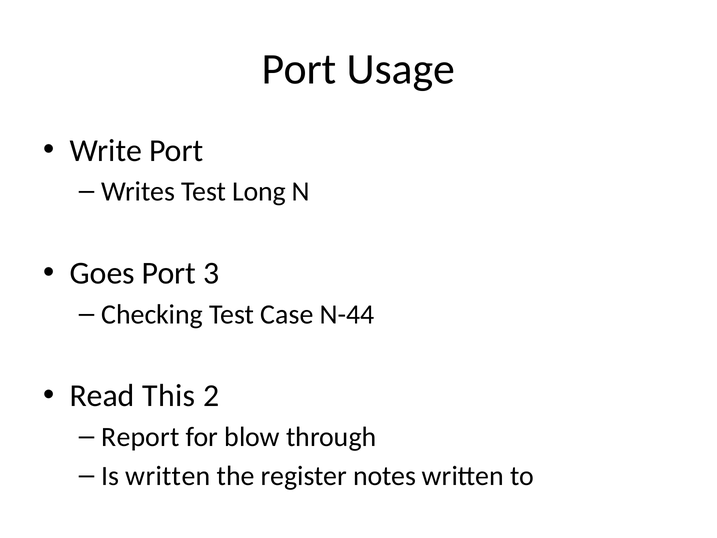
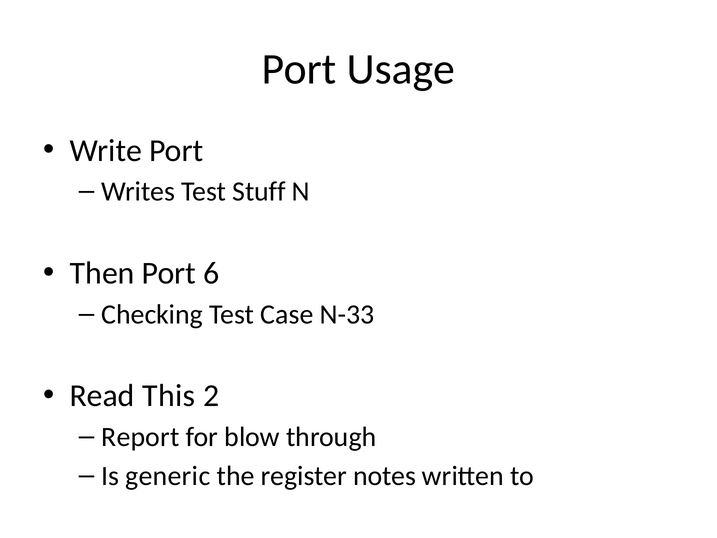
Long: Long -> Stuff (259, 192)
Goes: Goes -> Then (102, 273)
3: 3 -> 6 (211, 273)
N-44: N-44 -> N-33 (347, 314)
Is written: written -> generic (168, 476)
